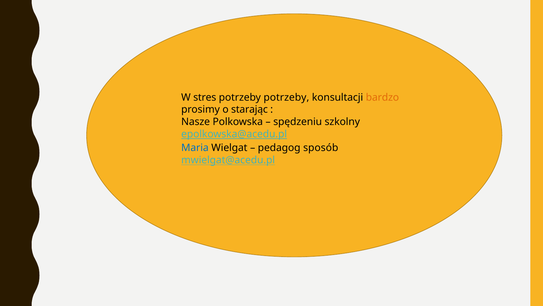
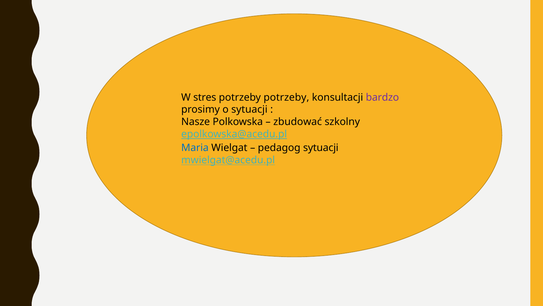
bardzo colour: orange -> purple (382, 97)
o starając: starając -> sytuacji (249, 109)
spędzeniu: spędzeniu -> zbudować (298, 122)
pedagog sposób: sposób -> sytuacji (321, 148)
